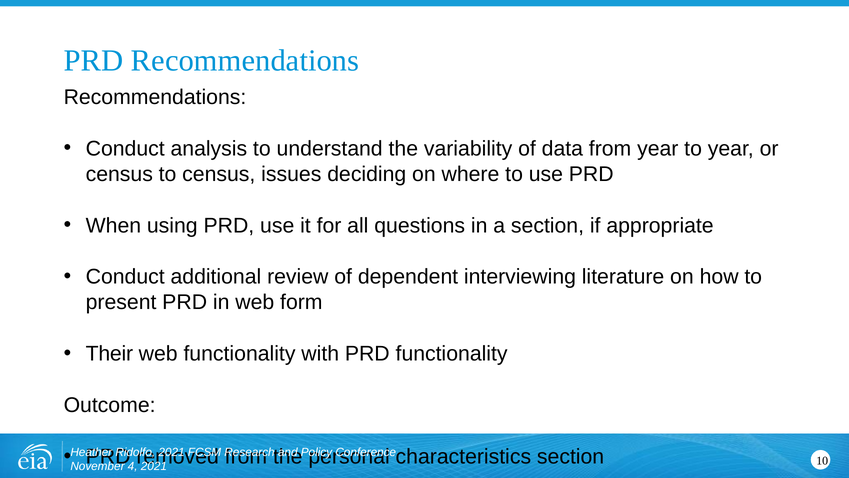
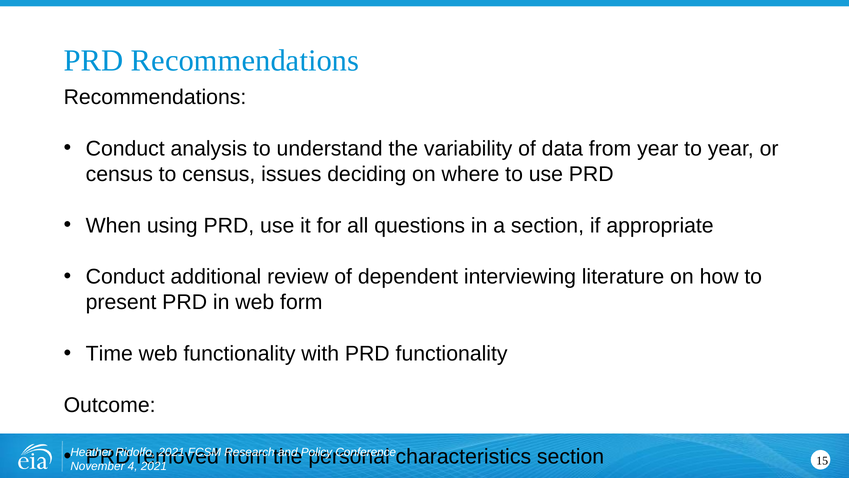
Their: Their -> Time (109, 354)
10: 10 -> 15 (822, 461)
